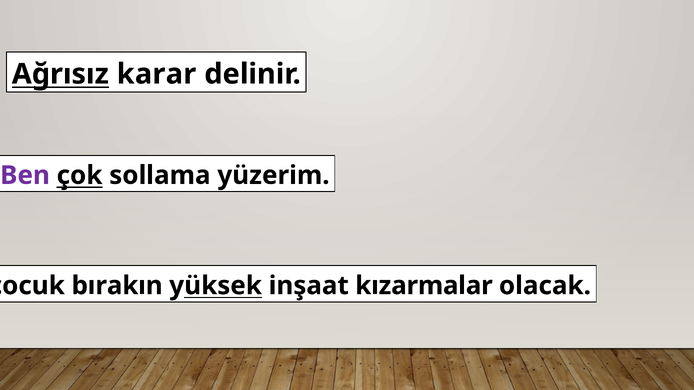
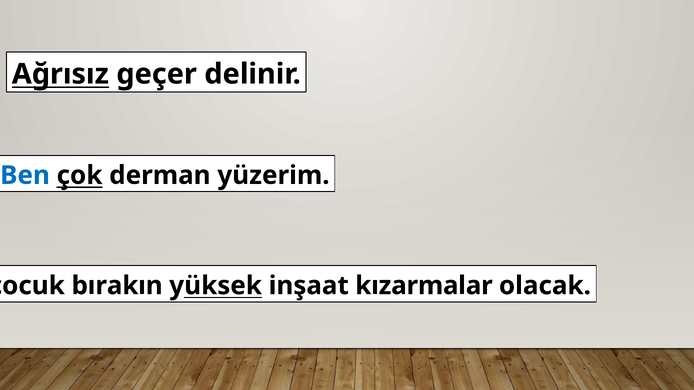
karar: karar -> geçer (157, 74)
Ben colour: purple -> blue (25, 175)
sollama: sollama -> derman (160, 175)
